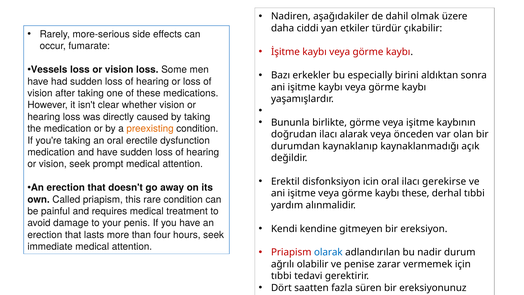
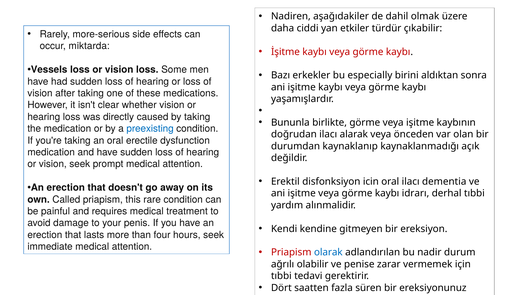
fumarate: fumarate -> miktarda (89, 46)
preexisting colour: orange -> blue (150, 129)
gerekirse: gerekirse -> dementia (444, 181)
kaybı these: these -> idrarı (416, 193)
